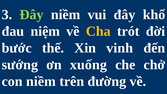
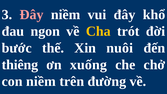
Đây colour: light green -> pink (32, 15)
niệm: niệm -> ngon (45, 31)
vinh: vinh -> nuôi (120, 48)
sướng: sướng -> thiêng (20, 65)
